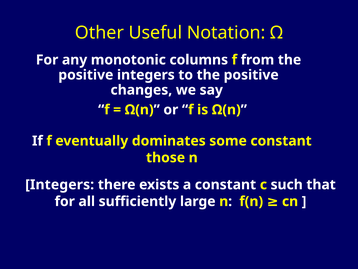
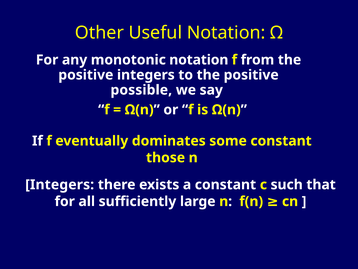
monotonic columns: columns -> notation (199, 60)
changes: changes -> possible (141, 90)
